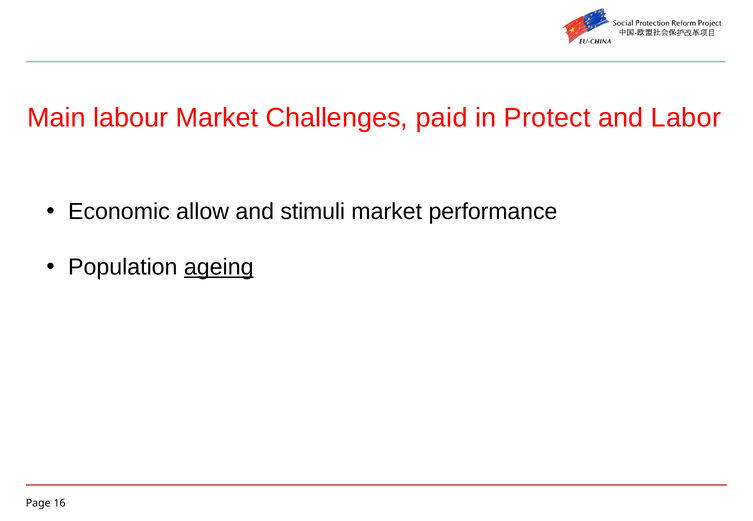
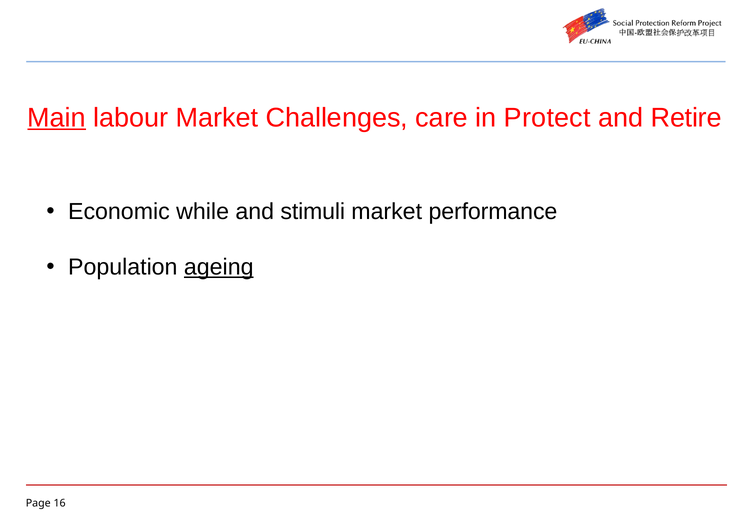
Main underline: none -> present (57, 118)
paid: paid -> care (442, 118)
Labor: Labor -> Retire (686, 118)
allow: allow -> while (203, 212)
